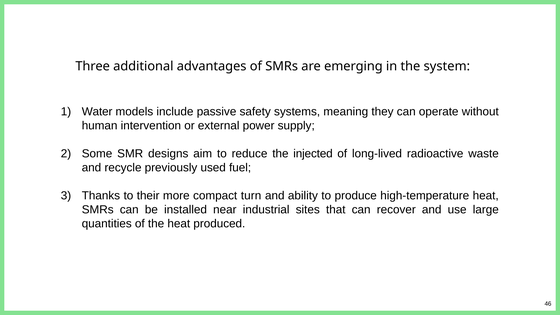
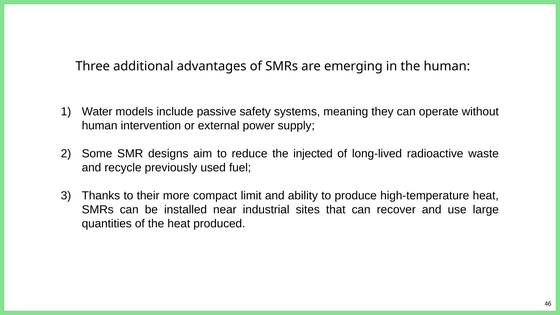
the system: system -> human (447, 66)
turn: turn -> limit (251, 196)
